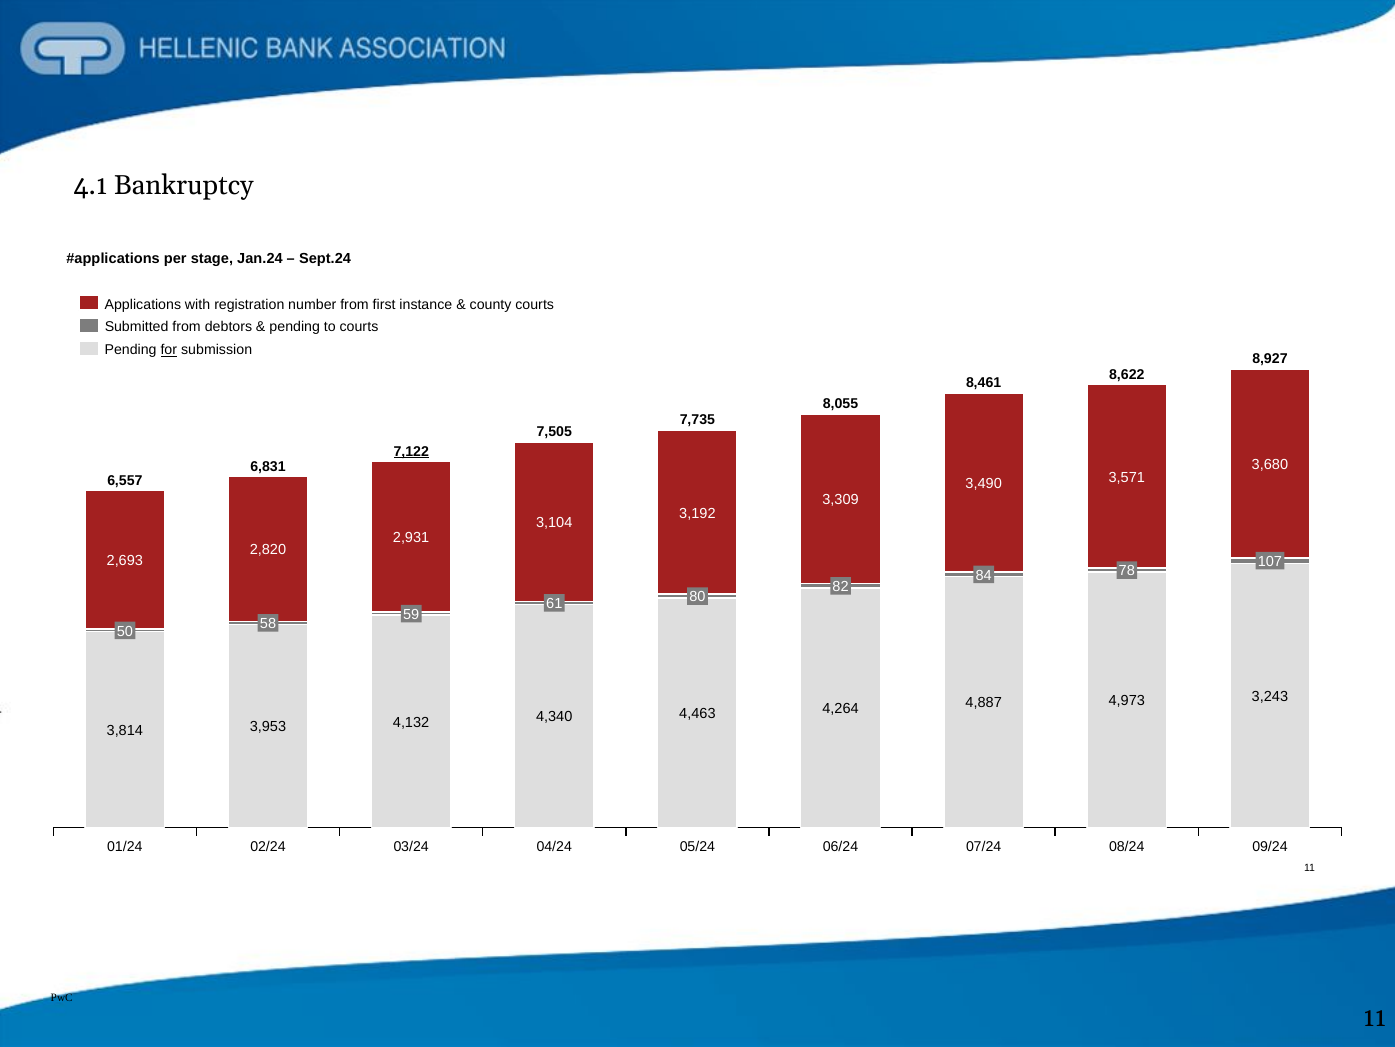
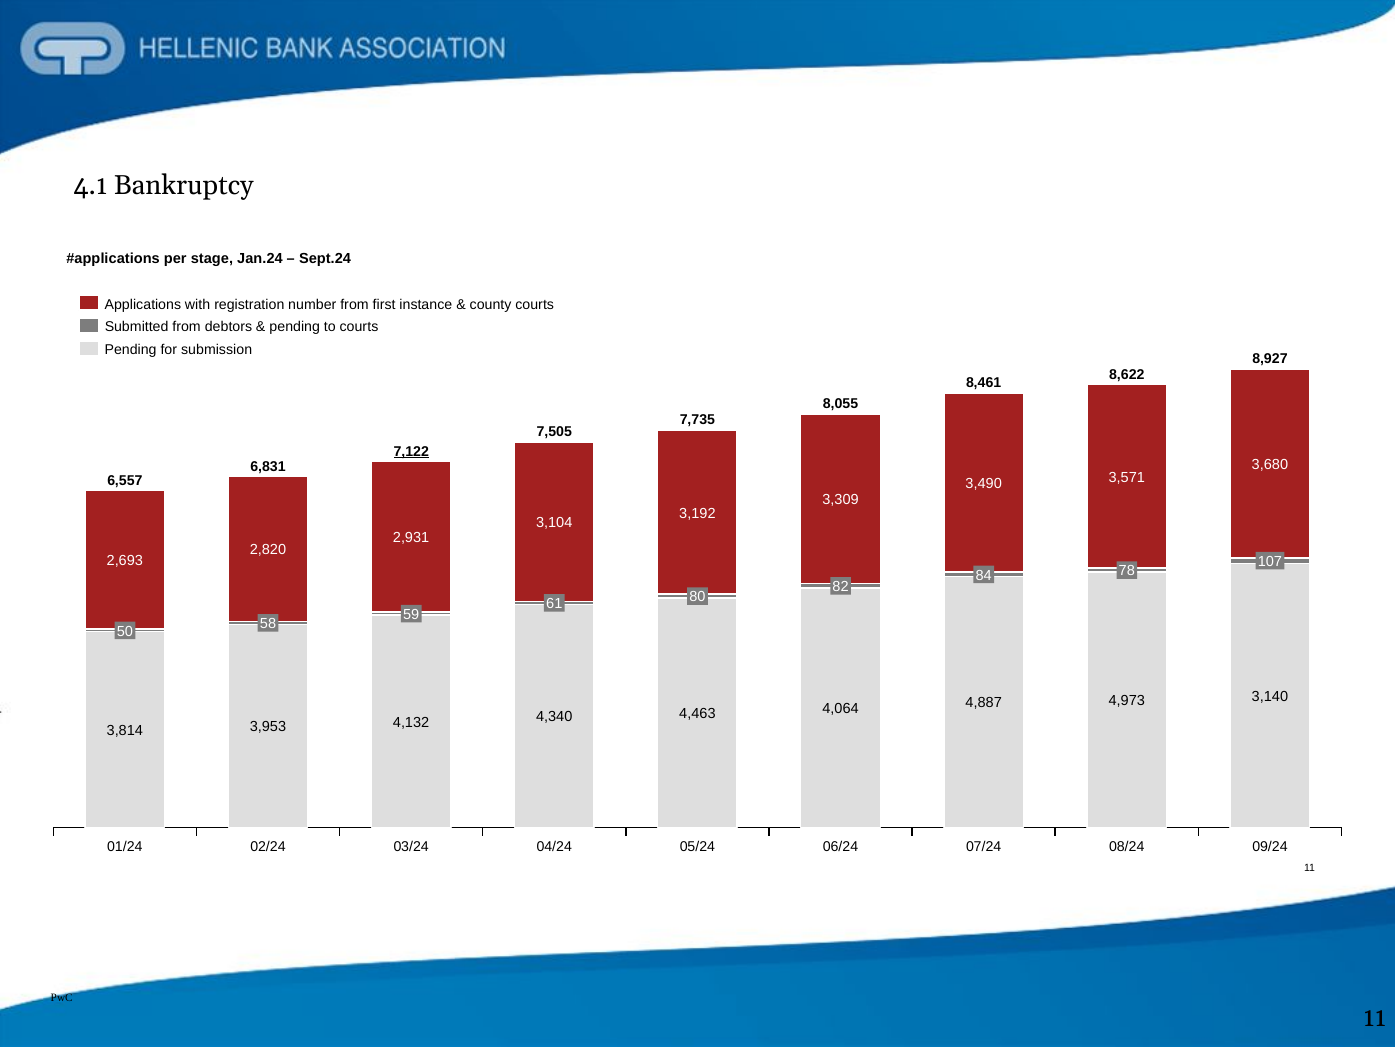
for underline: present -> none (169, 350)
3,243: 3,243 -> 3,140 (1270, 696)
4,264: 4,264 -> 4,064 (841, 708)
